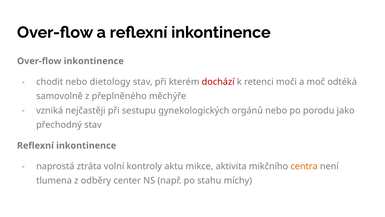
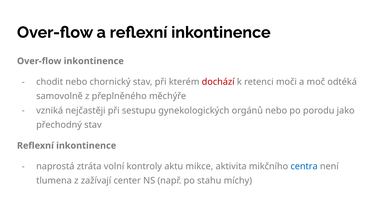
dietology: dietology -> chornický (110, 82)
centra colour: orange -> blue (304, 166)
odběry: odběry -> zažívají (96, 180)
